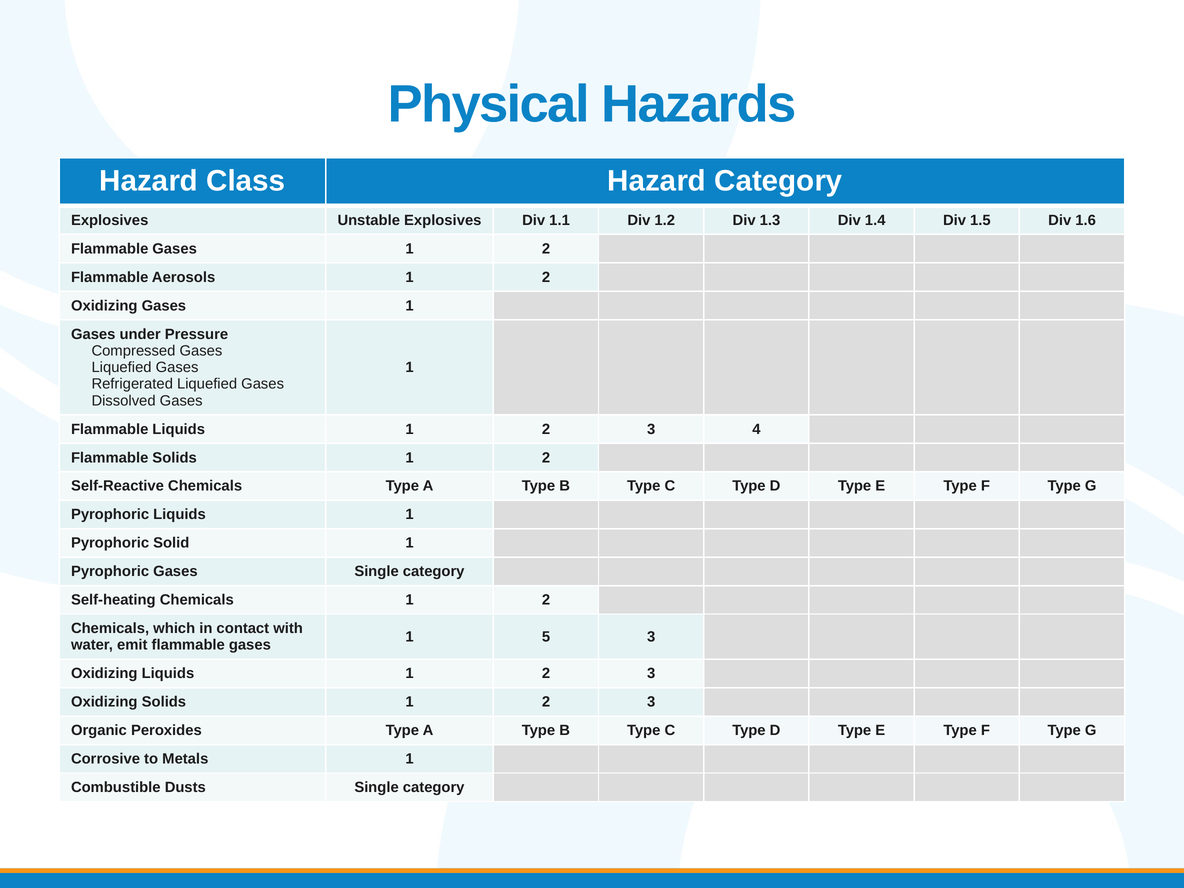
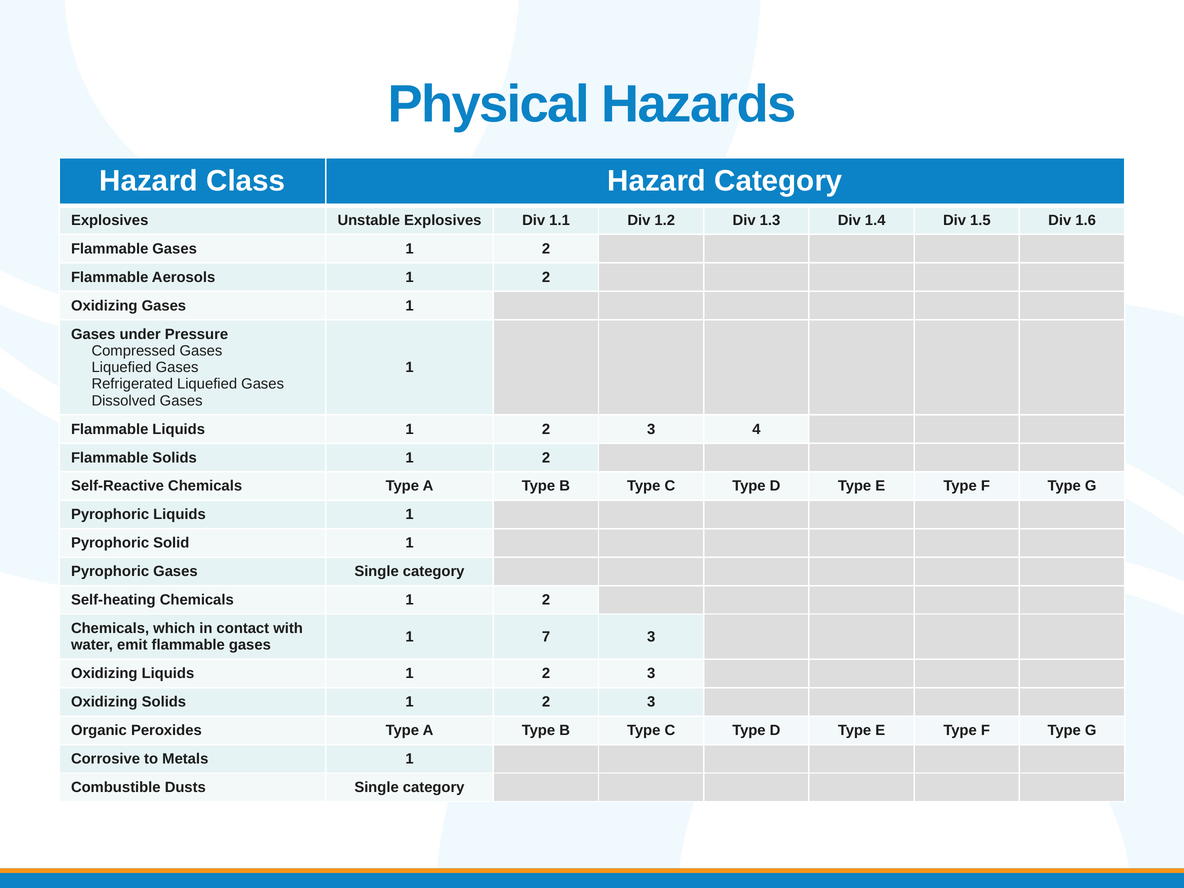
5: 5 -> 7 (546, 637)
